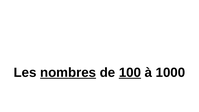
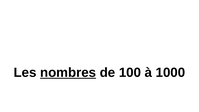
100 underline: present -> none (130, 73)
